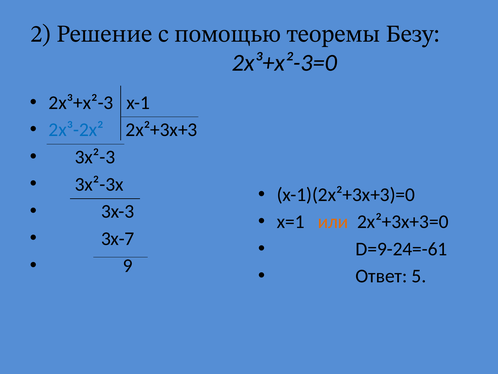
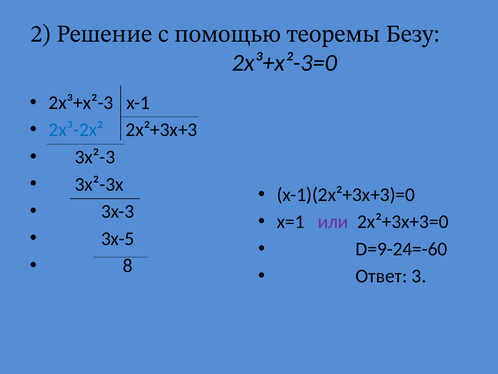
или colour: orange -> purple (333, 222)
3x-7: 3x-7 -> 3x-5 (118, 238)
D=9-24=-61: D=9-24=-61 -> D=9-24=-60 (401, 249)
9: 9 -> 8 (128, 265)
5: 5 -> 3 (419, 276)
